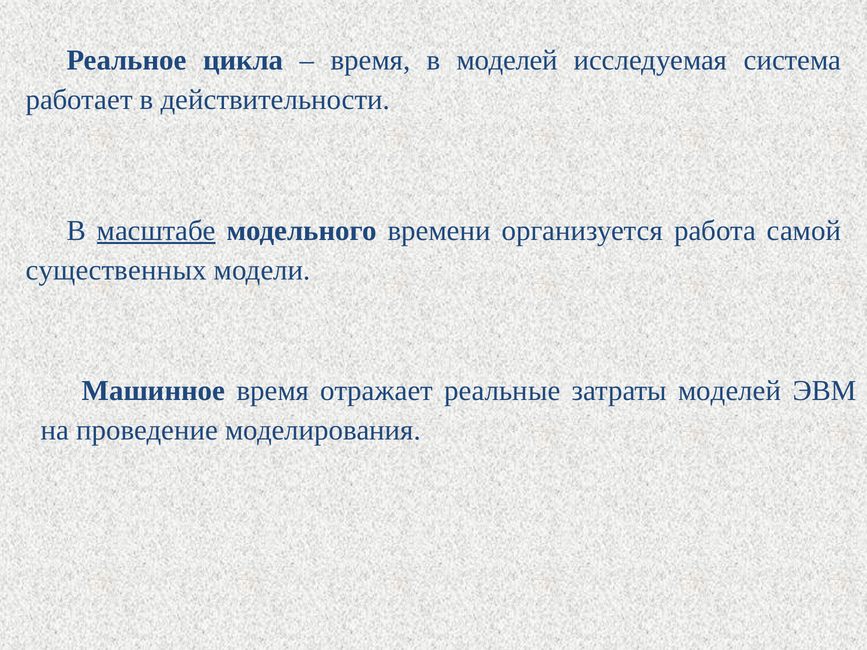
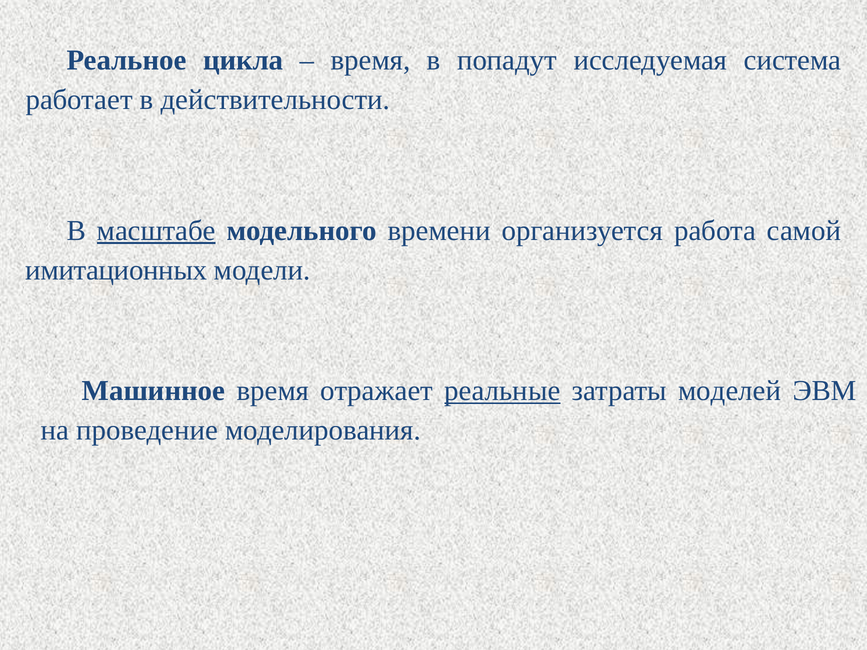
в моделей: моделей -> попадут (507, 60)
существенных: существенных -> имитационных (116, 270)
реальные underline: none -> present (502, 391)
